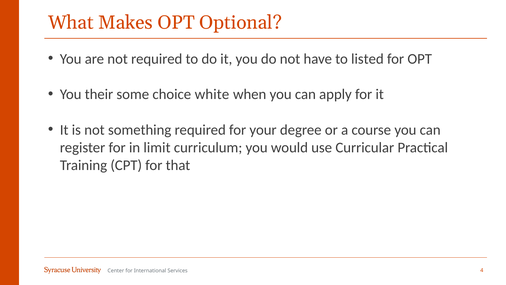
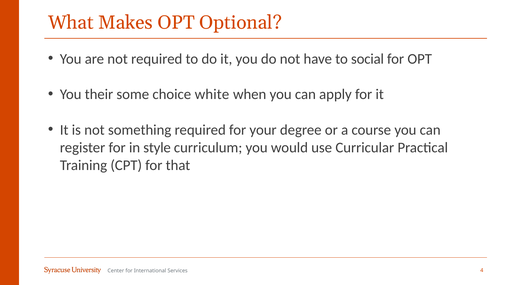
listed: listed -> social (368, 59)
limit: limit -> style (157, 147)
